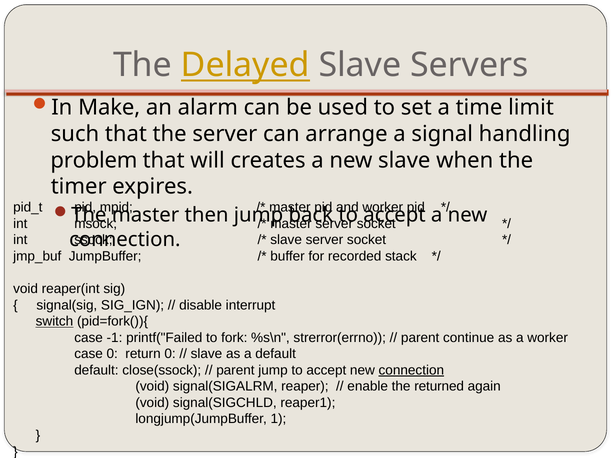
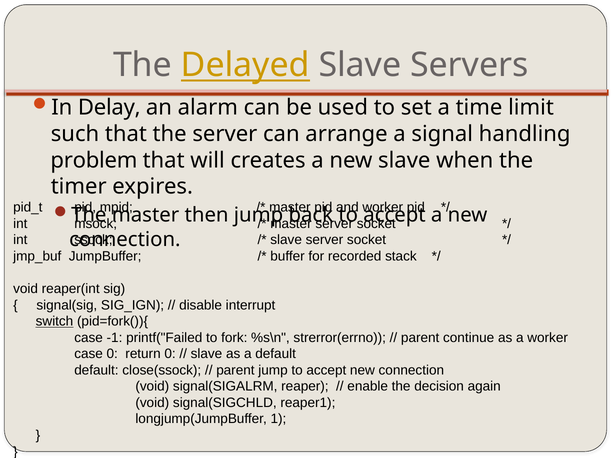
Make: Make -> Delay (109, 107)
connection underline: present -> none (411, 370)
returned: returned -> decision (439, 387)
